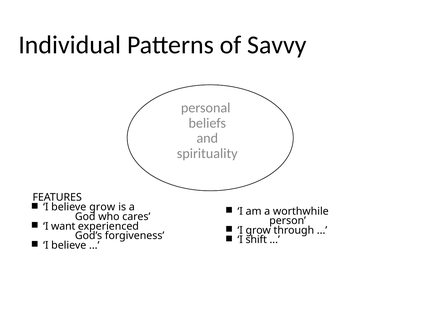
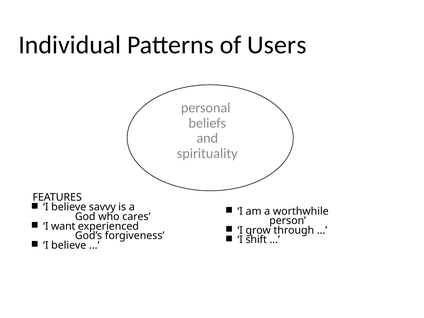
Savvy: Savvy -> Users (277, 45)
believe grow: grow -> savvy (102, 207)
